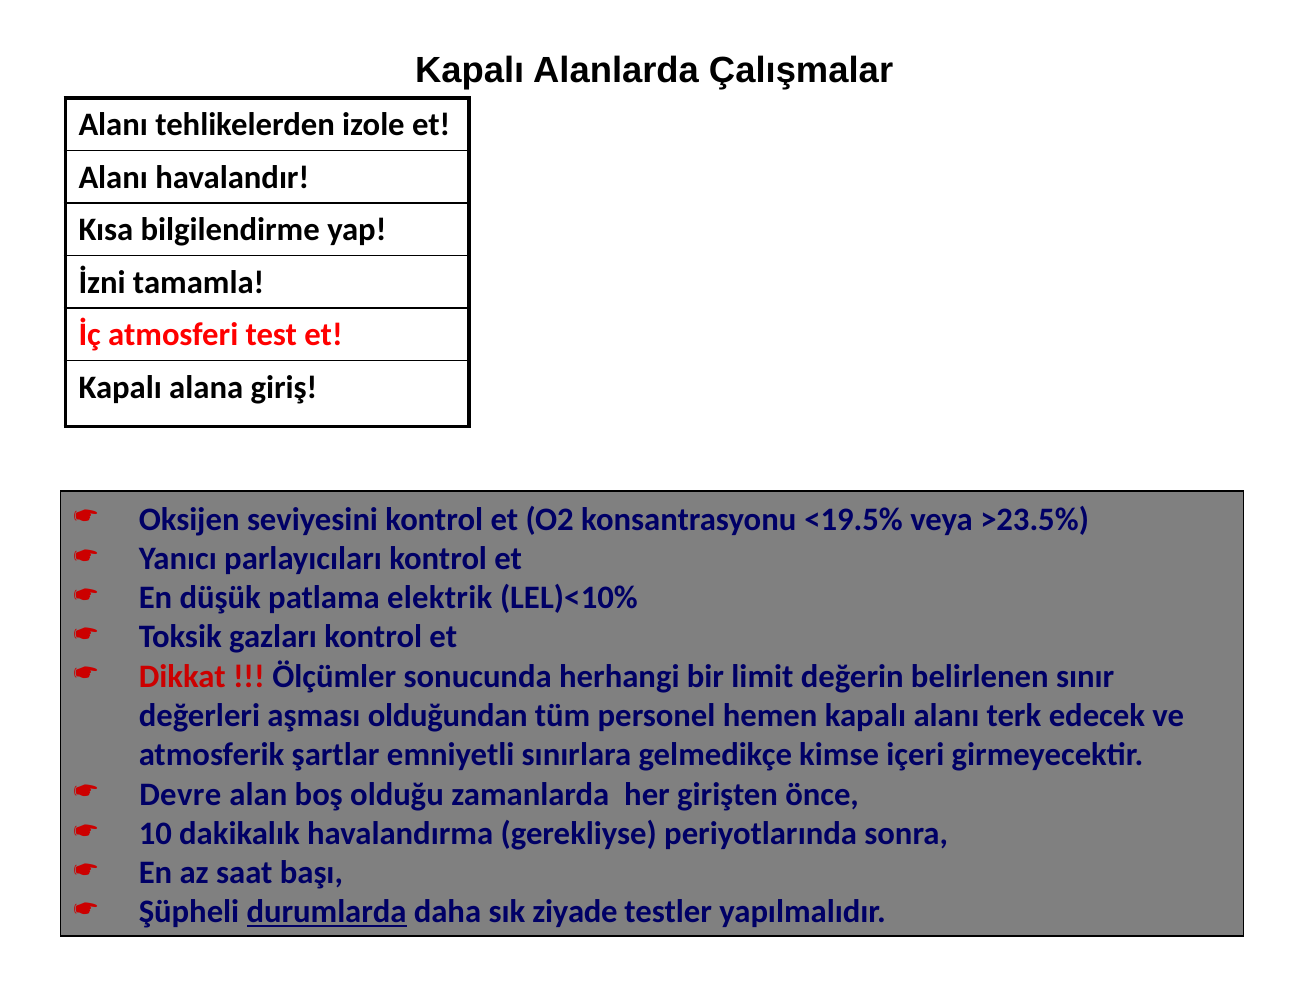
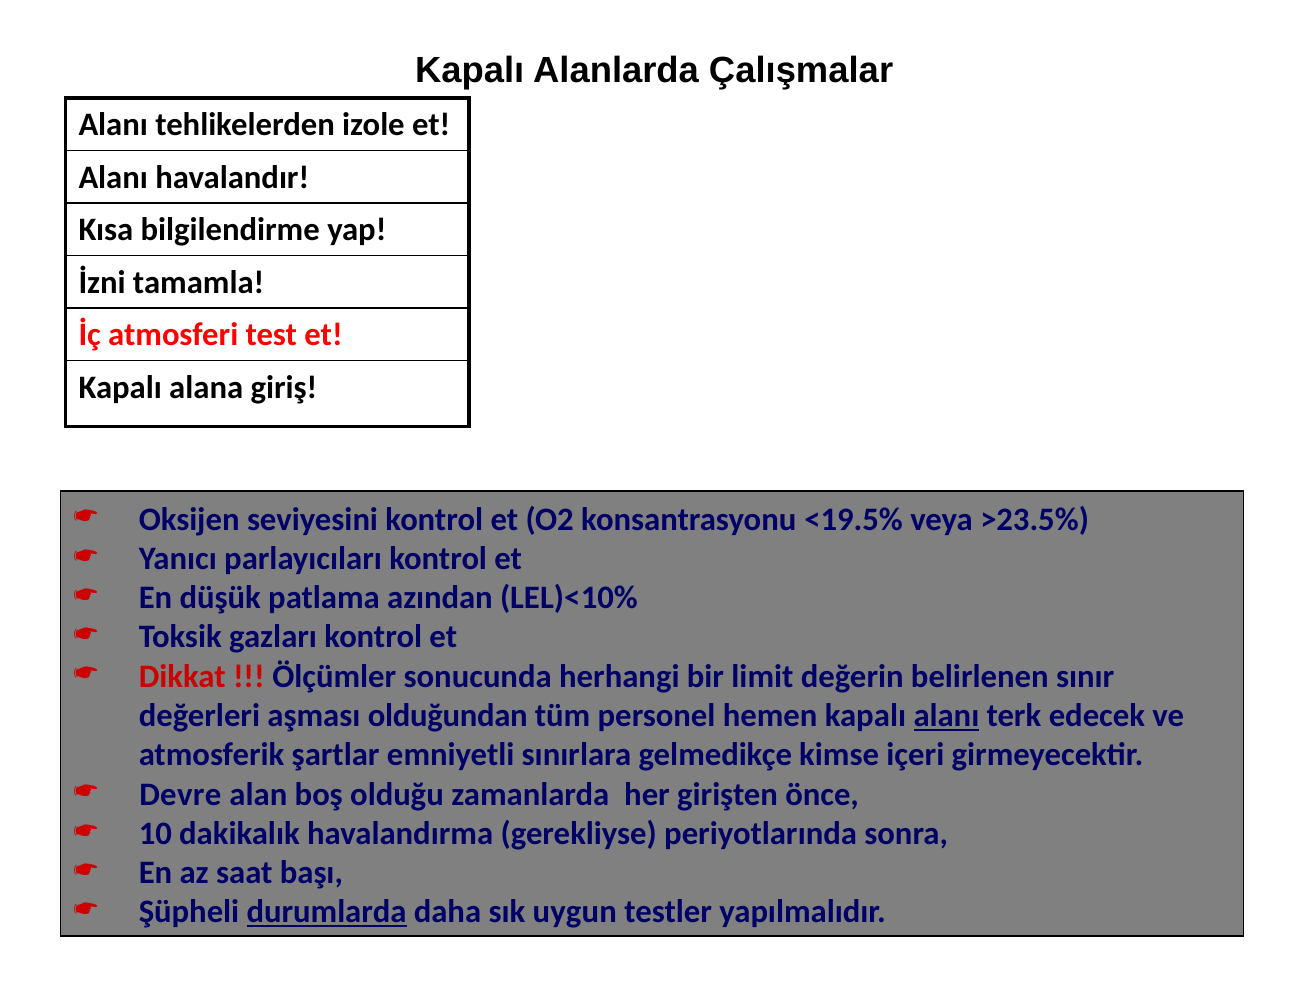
elektrik: elektrik -> azından (440, 598)
alanı underline: none -> present (946, 716)
ziyade: ziyade -> uygun (575, 912)
